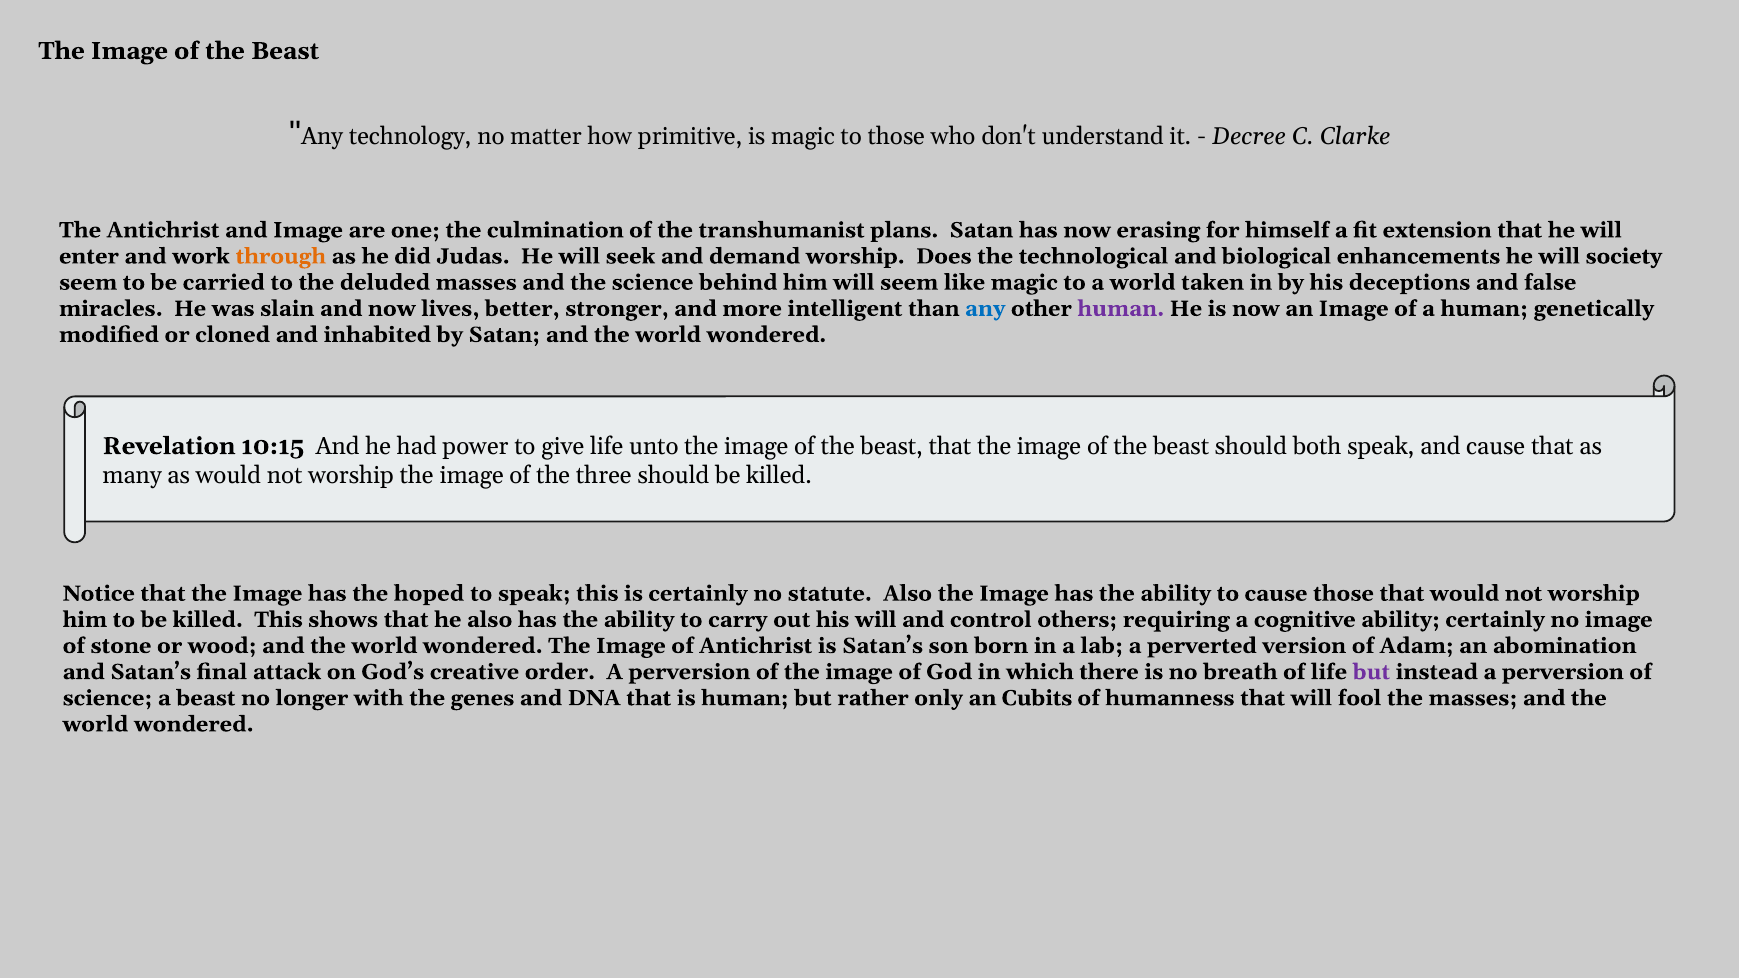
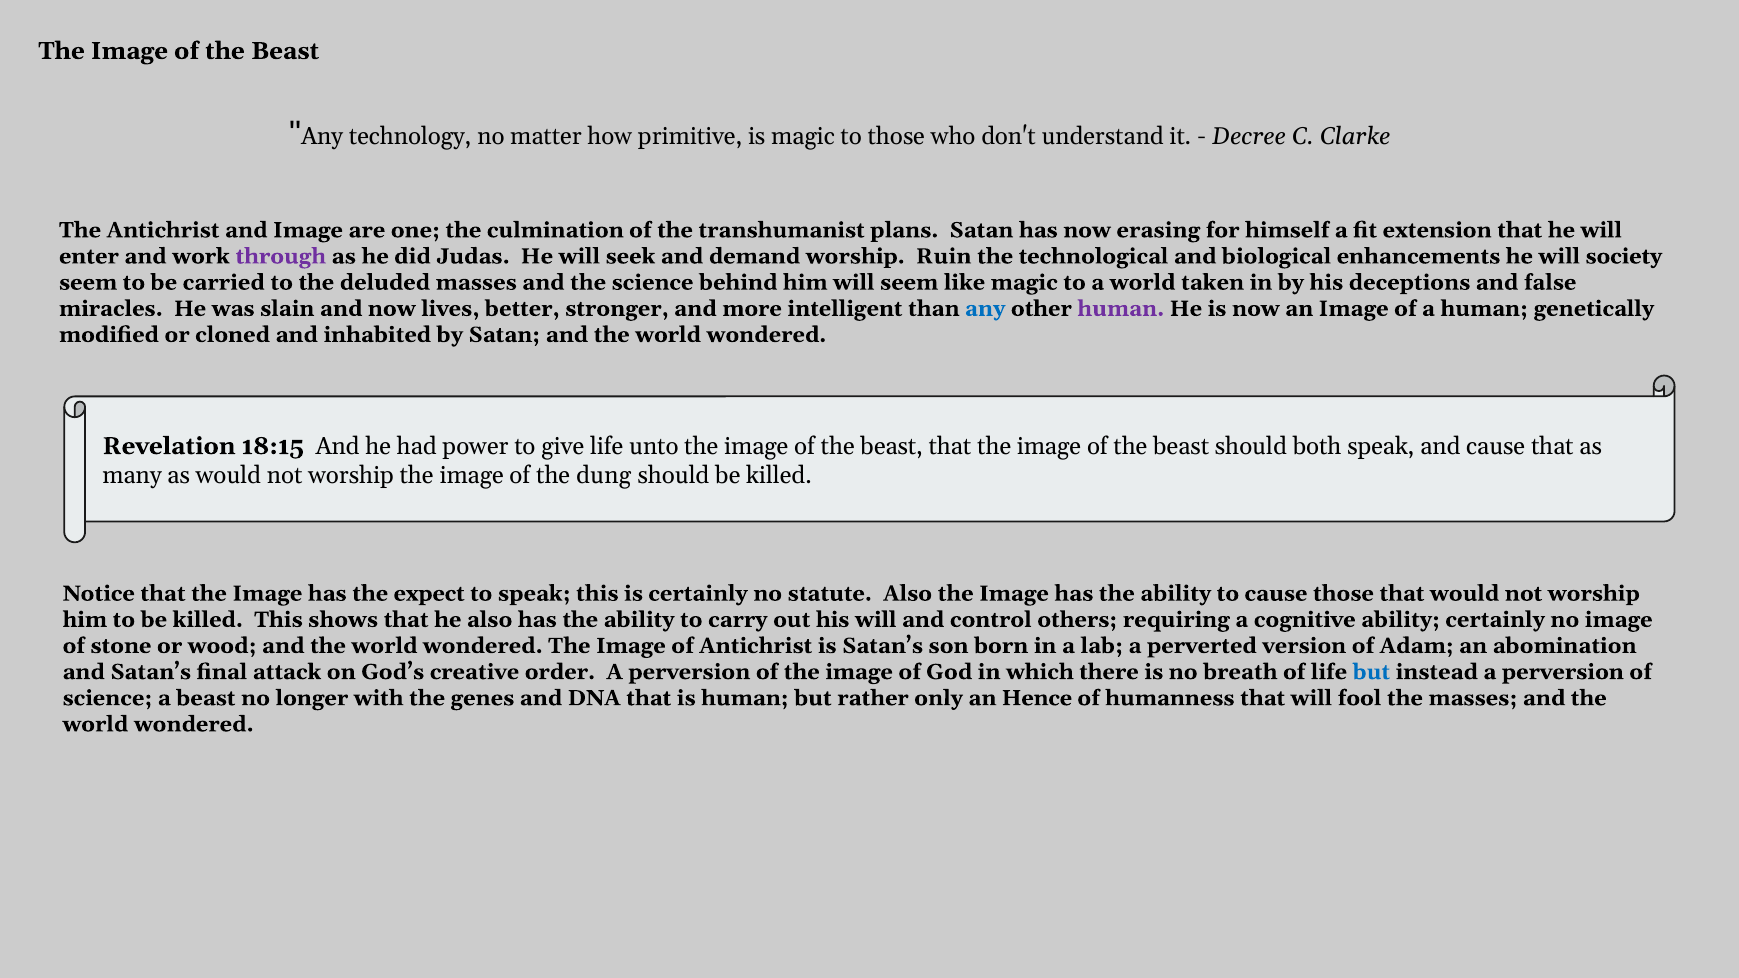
through colour: orange -> purple (281, 256)
Does: Does -> Ruin (944, 256)
10:15: 10:15 -> 18:15 (273, 446)
three: three -> dung (604, 475)
hoped: hoped -> expect (429, 594)
but colour: purple -> blue (1371, 672)
Cubits: Cubits -> Hence (1037, 698)
